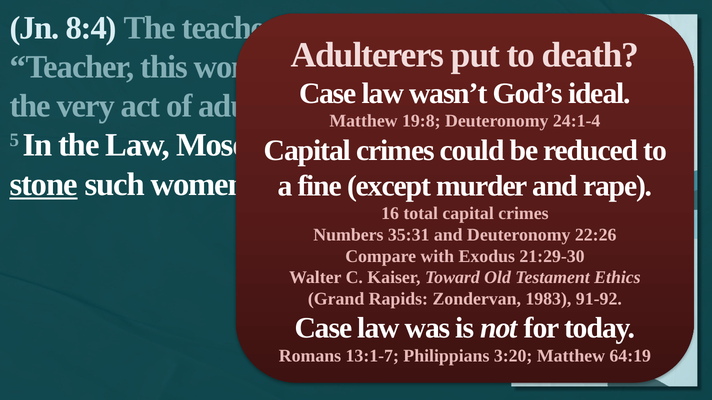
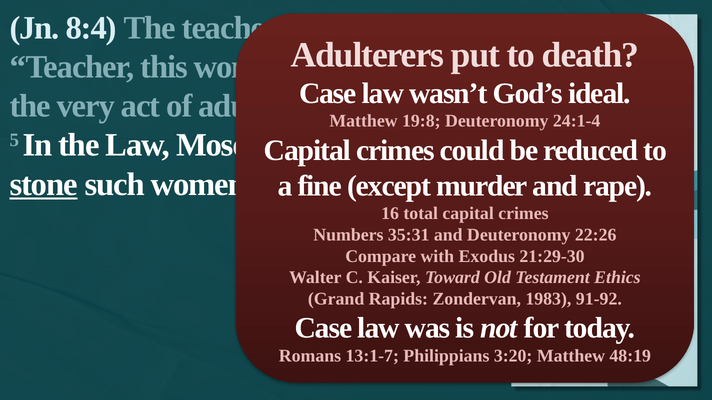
64:19: 64:19 -> 48:19 (630, 356)
